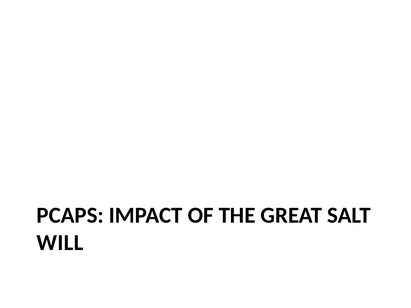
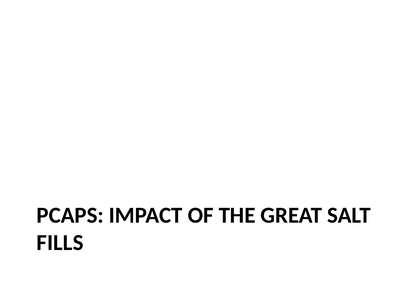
WILL: WILL -> FILLS (60, 243)
